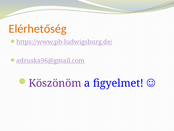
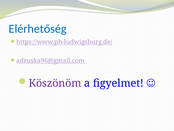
Elérhetőség colour: orange -> blue (38, 29)
